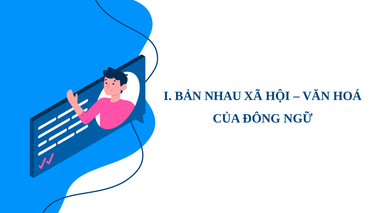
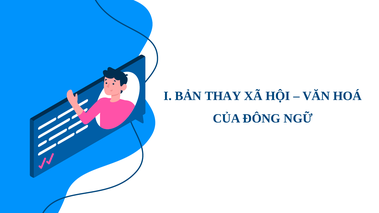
NHAU: NHAU -> THAY (223, 96)
